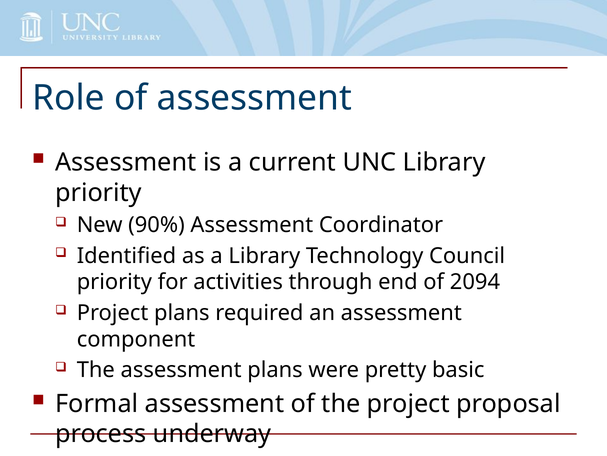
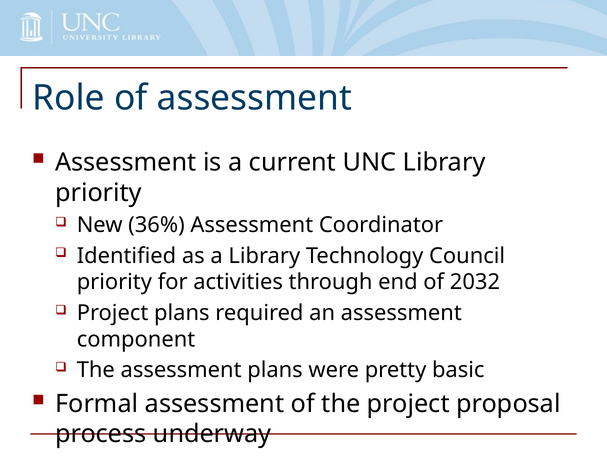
90%: 90% -> 36% (156, 225)
2094: 2094 -> 2032 (475, 282)
